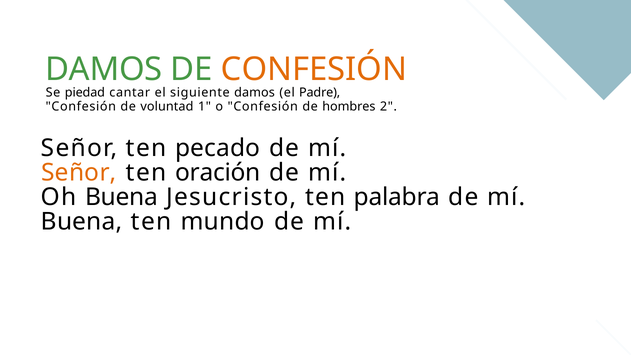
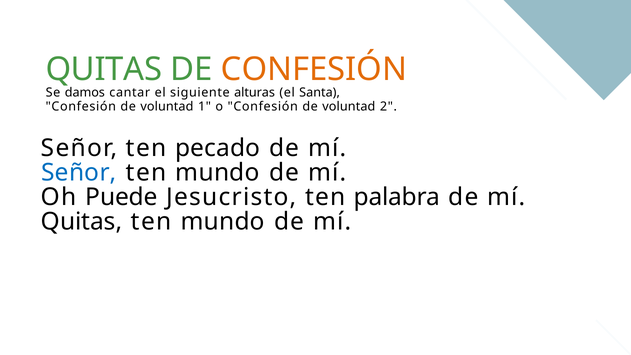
DAMOS: DAMOS -> QUITAS (104, 69)
piedad: piedad -> damos (85, 93)
siguiente damos: damos -> alturas (255, 93)
Padre: Padre -> Santa (320, 93)
o Confesión de hombres: hombres -> voluntad (349, 107)
Señor colour: orange -> blue (79, 173)
oración: oración -> mundo (218, 173)
Oh Buena: Buena -> Puede (121, 197)
Buena: Buena -> Quitas (82, 222)
